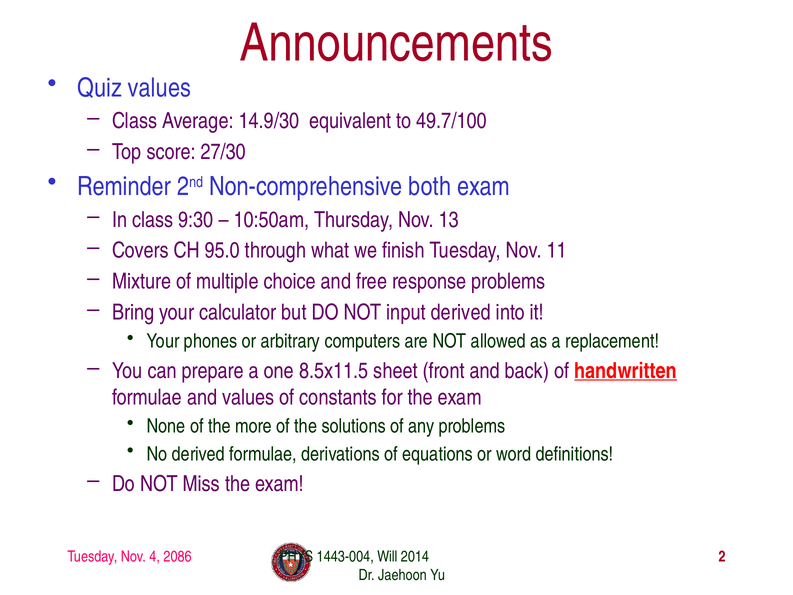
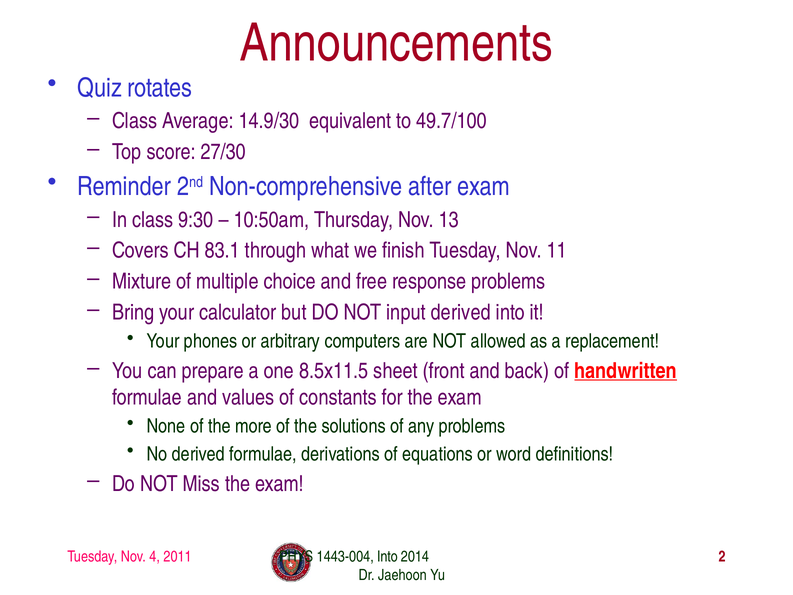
Quiz values: values -> rotates (160, 88)
both: both -> after (430, 186)
95.0: 95.0 -> 83.1 (222, 250)
2086: 2086 -> 2011 (178, 556)
1443-004 Will: Will -> Into (387, 556)
